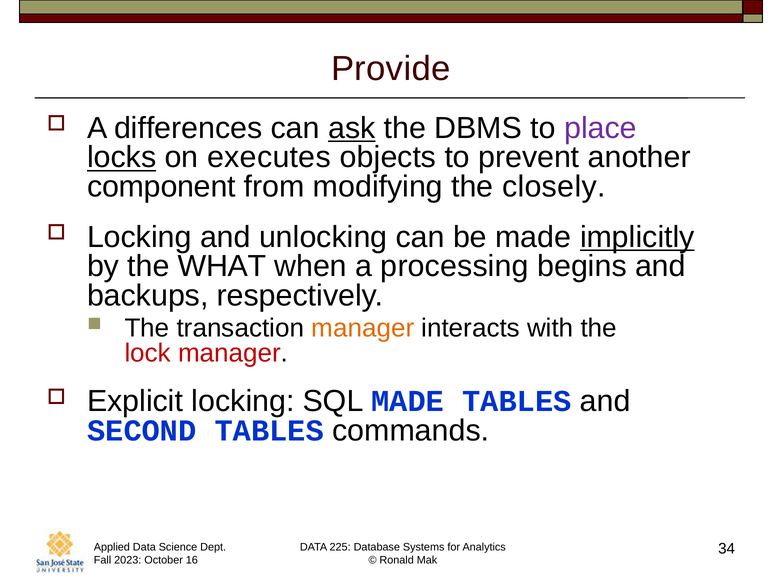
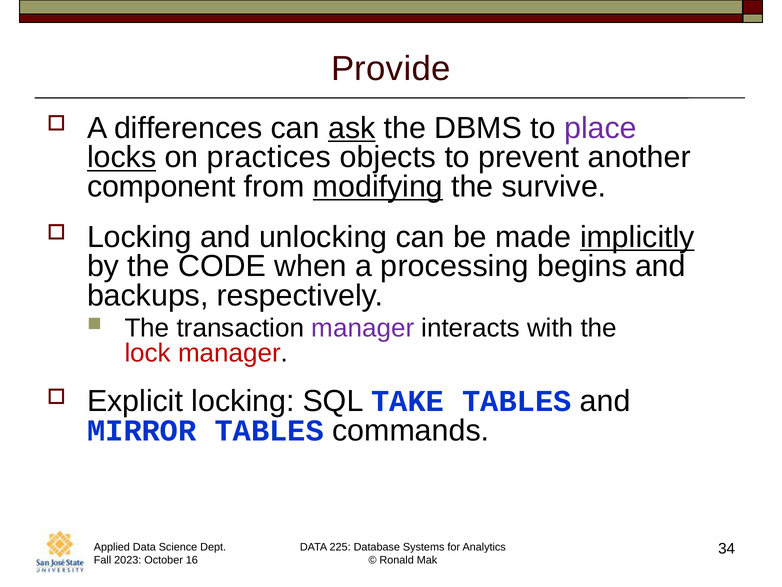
executes: executes -> practices (269, 157)
modifying underline: none -> present (378, 186)
closely: closely -> survive (554, 186)
WHAT: WHAT -> CODE (222, 266)
manager colour: orange -> purple (363, 328)
SQL MADE: MADE -> TAKE (408, 401)
SECOND: SECOND -> MIRROR (142, 430)
